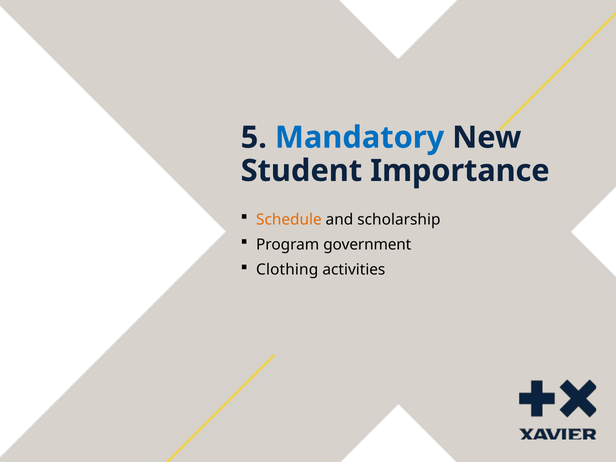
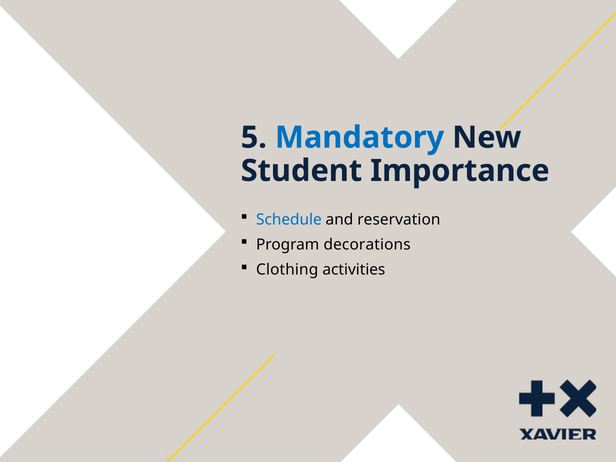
Schedule colour: orange -> blue (289, 219)
scholarship: scholarship -> reservation (399, 219)
government: government -> decorations (367, 245)
